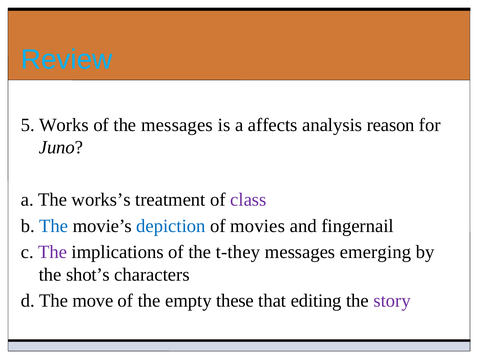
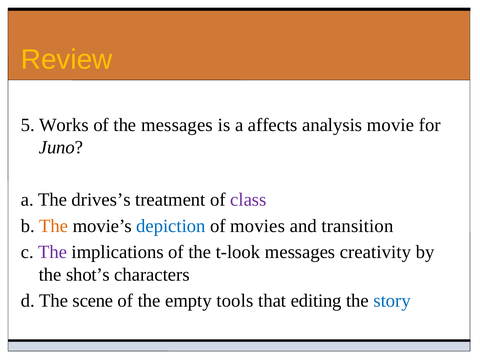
Review colour: light blue -> yellow (67, 60)
reason: reason -> movie (391, 125)
works’s: works’s -> drives’s (101, 200)
The colour: blue -> orange (54, 226)
fingernail: fingernail -> transition (357, 226)
t-they: t-they -> t-look (238, 252)
emerging: emerging -> creativity (376, 252)
move: move -> scene (93, 301)
these: these -> tools (235, 301)
story colour: purple -> blue (392, 301)
